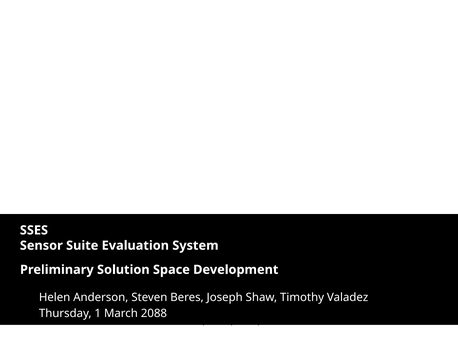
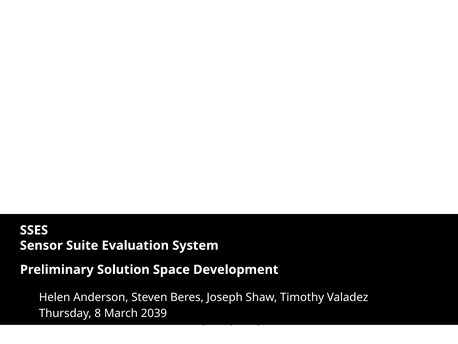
1: 1 -> 8 (98, 313)
2088: 2088 -> 2039 (154, 313)
